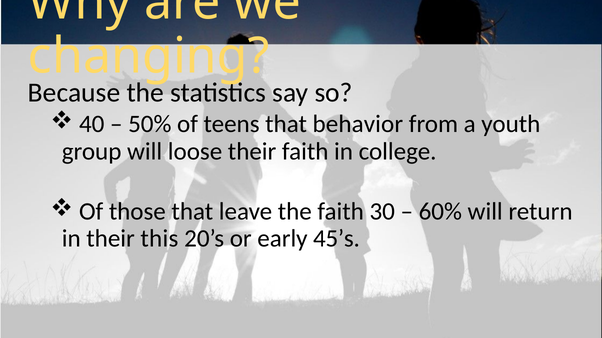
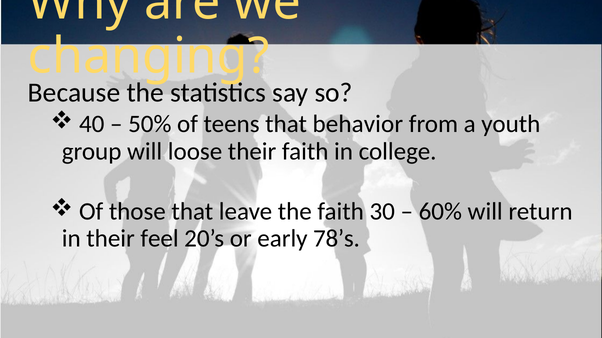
this: this -> feel (160, 239)
45’s: 45’s -> 78’s (336, 239)
